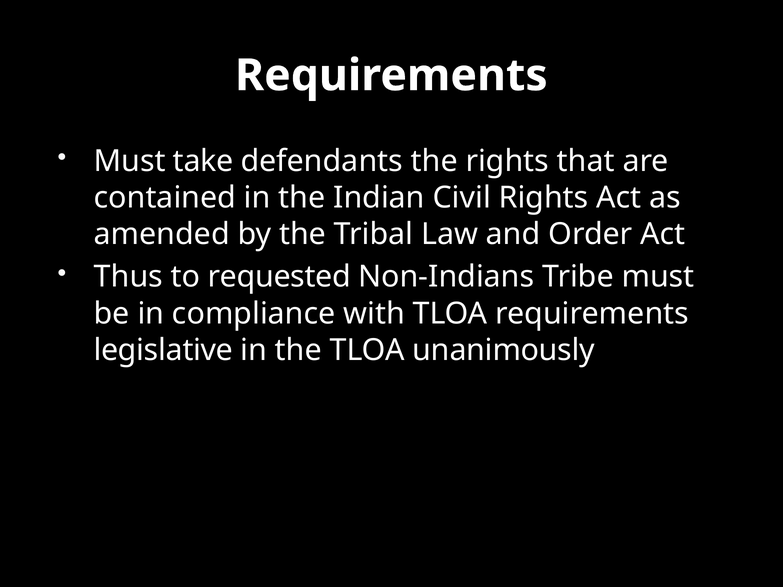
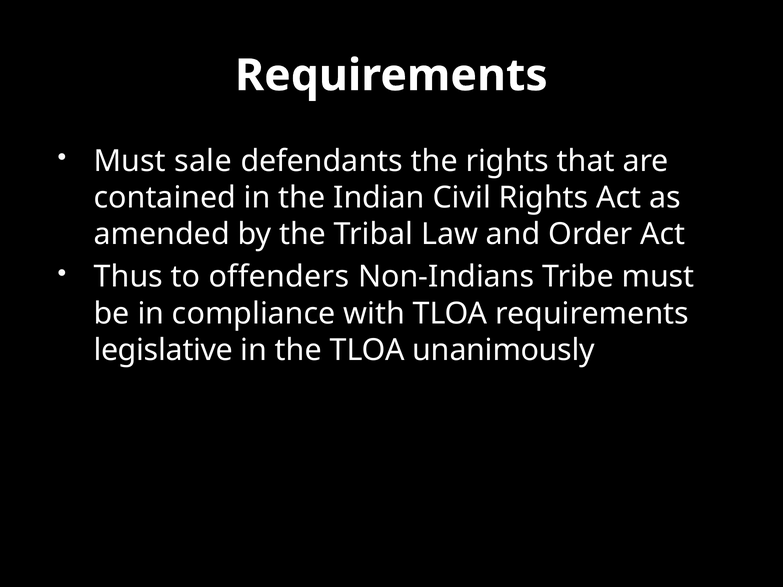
take: take -> sale (203, 161)
requested: requested -> offenders (279, 277)
